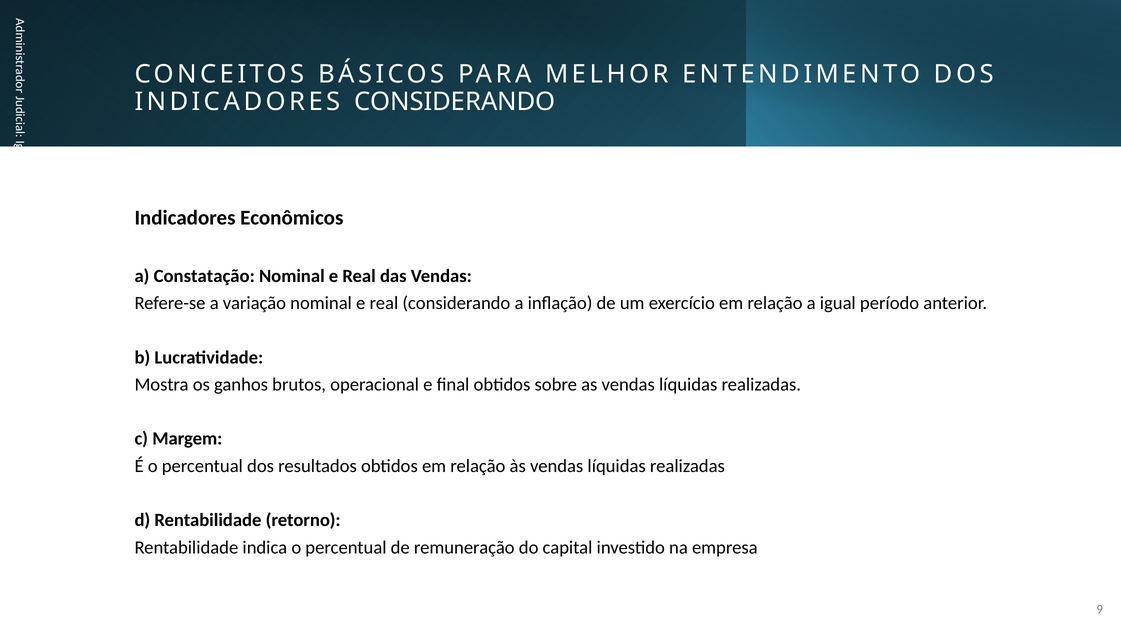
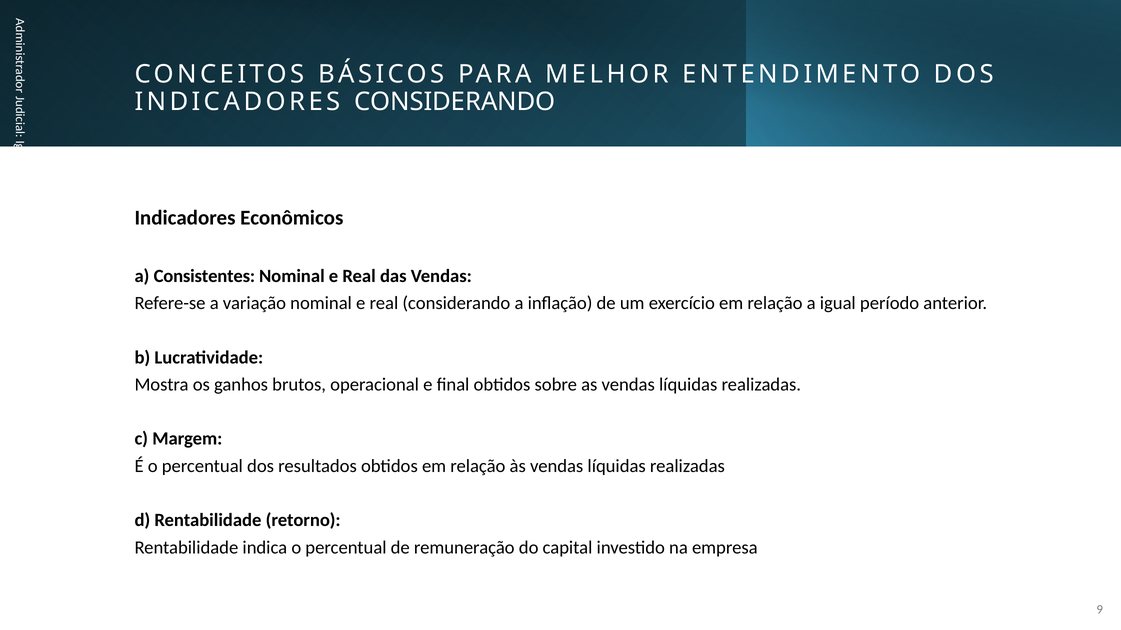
Constatação: Constatação -> Consistentes (204, 276)
